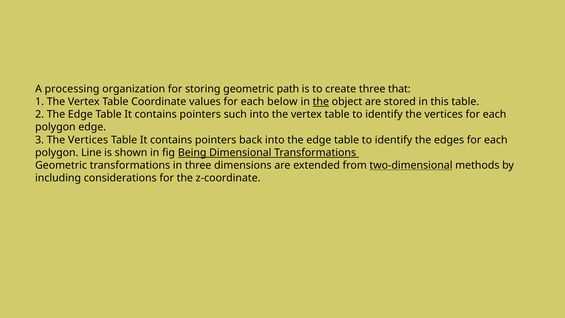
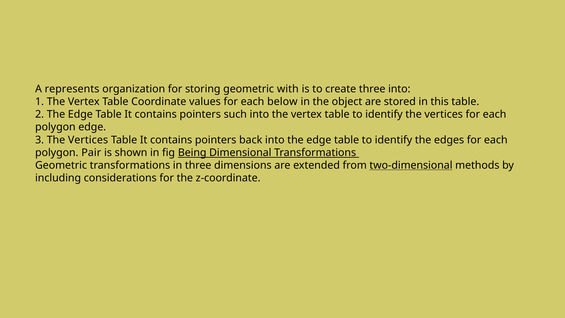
processing: processing -> represents (72, 89)
path: path -> with (288, 89)
three that: that -> into (399, 89)
the underline: present -> none (321, 102)
Line: Line -> Pair (91, 152)
